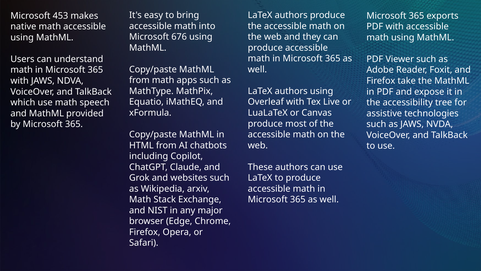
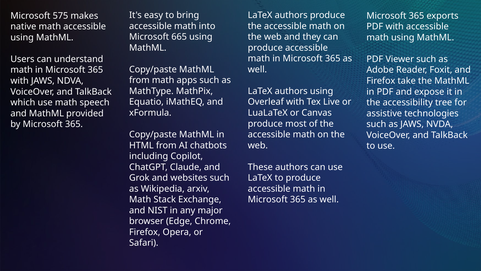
453: 453 -> 575 (60, 16)
676: 676 -> 665 (179, 37)
